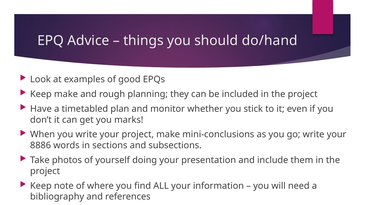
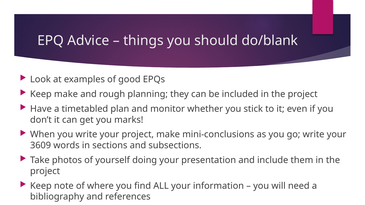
do/hand: do/hand -> do/blank (270, 41)
8886: 8886 -> 3609 (41, 146)
